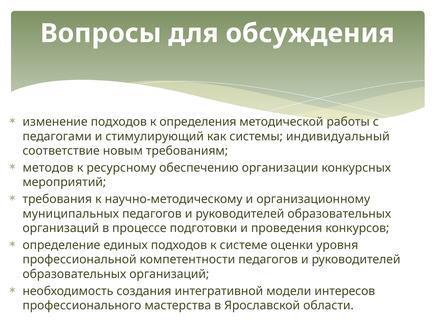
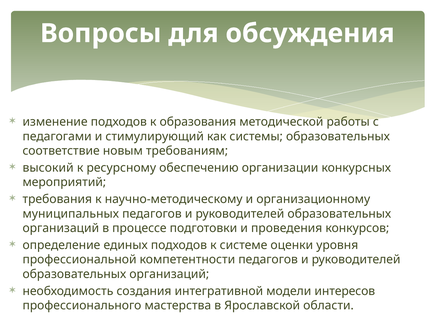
определения: определения -> образования (198, 122)
системы индивидуальный: индивидуальный -> образовательных (338, 137)
методов: методов -> высокий (48, 168)
